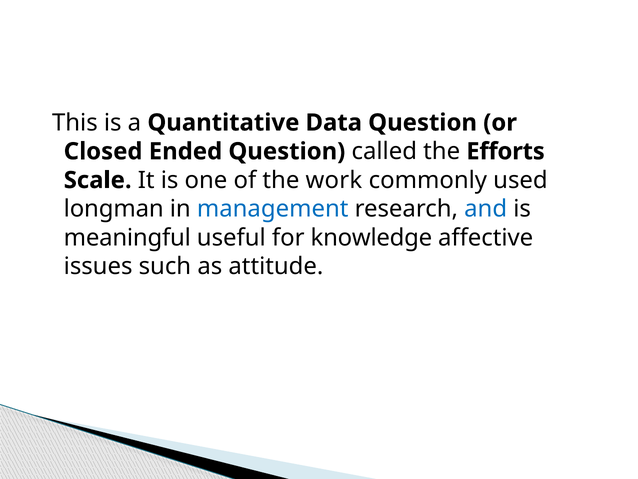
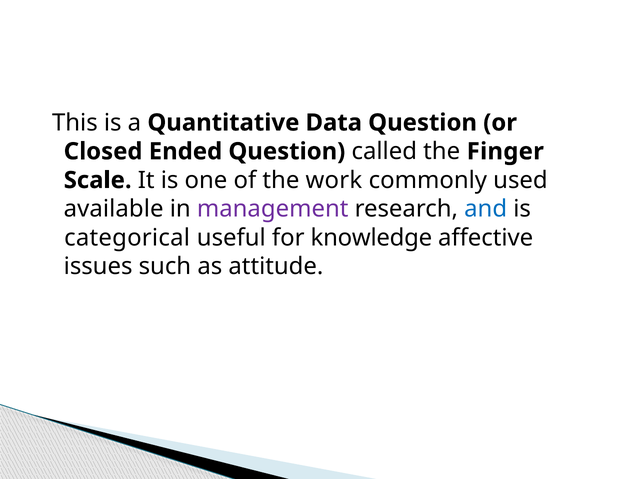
Efforts: Efforts -> Finger (505, 151)
longman: longman -> available (114, 209)
management colour: blue -> purple (273, 209)
meaningful: meaningful -> categorical (127, 237)
